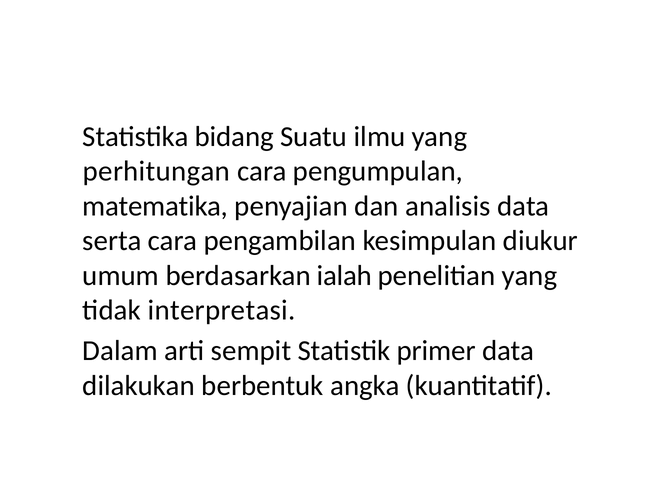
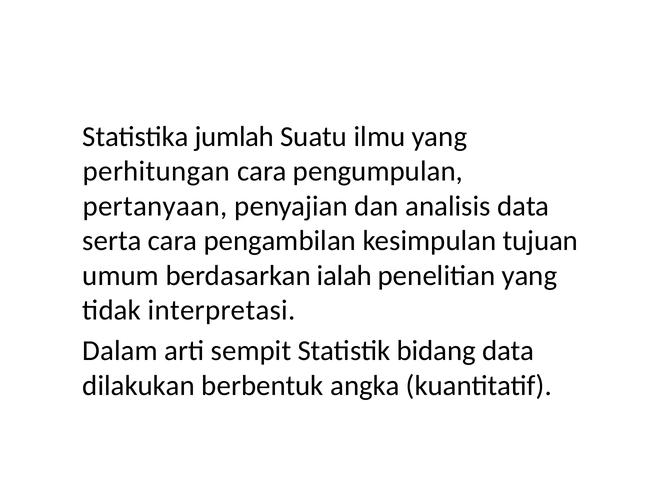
bidang: bidang -> jumlah (234, 137)
matematika: matematika -> pertanyaan (155, 206)
diukur: diukur -> tujuan (541, 241)
primer: primer -> bidang (436, 351)
